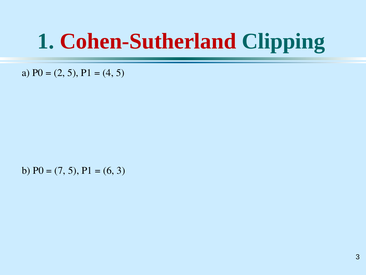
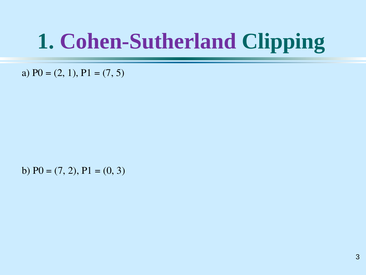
Cohen-Sutherland colour: red -> purple (148, 41)
2 5: 5 -> 1 (73, 73)
4: 4 -> 7 (108, 73)
7 5: 5 -> 2 (74, 170)
6: 6 -> 0 (109, 170)
